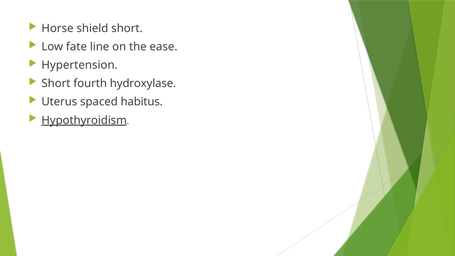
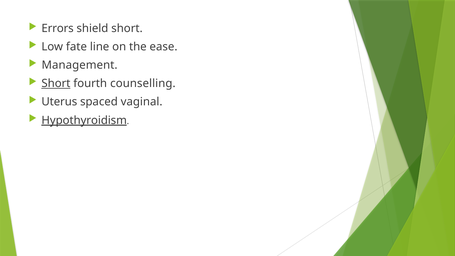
Horse: Horse -> Errors (58, 28)
Hypertension: Hypertension -> Management (80, 65)
Short underline: none -> present (56, 83)
hydroxylase: hydroxylase -> counselling (143, 83)
habitus: habitus -> vaginal (142, 102)
